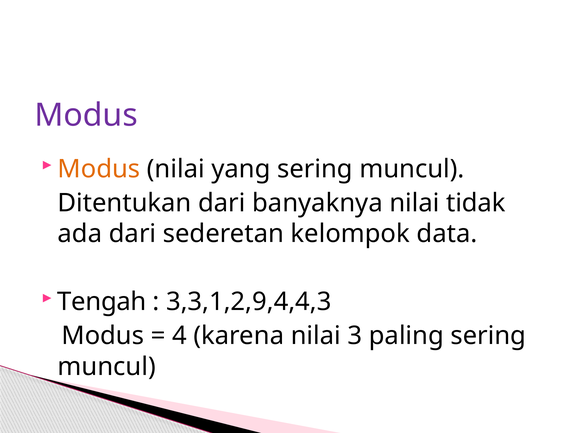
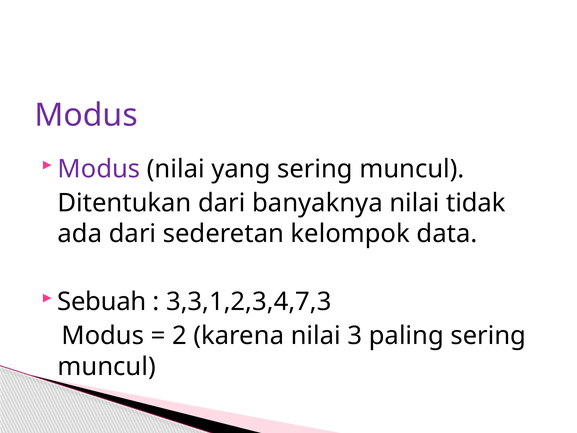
Modus colour: orange -> purple (99, 169)
Tengah: Tengah -> Sebuah (102, 302)
3,3,1,2,9,4,4,3: 3,3,1,2,9,4,4,3 -> 3,3,1,2,3,4,7,3 (249, 302)
4: 4 -> 2 (179, 336)
